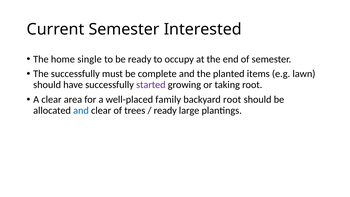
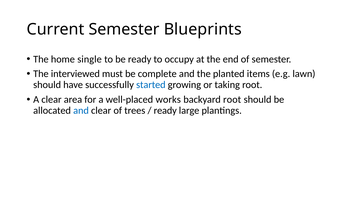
Interested: Interested -> Blueprints (203, 29)
The successfully: successfully -> interviewed (75, 74)
started colour: purple -> blue (151, 85)
family: family -> works (168, 99)
